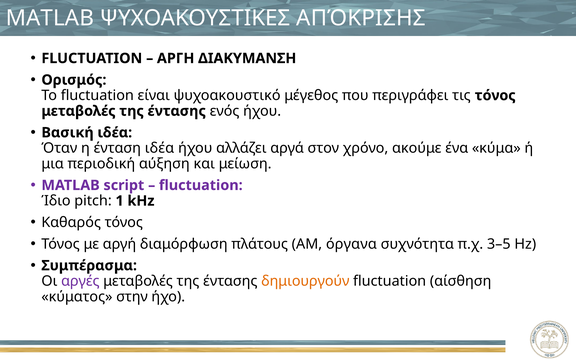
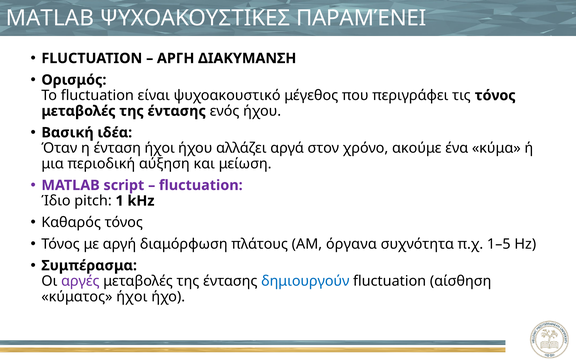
ΑΠΌΚΡΙΣΗΣ: ΑΠΌΚΡΙΣΗΣ -> ΠΑΡΑΜΈΝΕΙ (361, 18)
ένταση ιδέα: ιδέα -> ήχοι (160, 148)
3–5: 3–5 -> 1–5 (499, 244)
δημιουργούν colour: orange -> blue (305, 281)
κύματος στην: στην -> ήχοι (132, 297)
